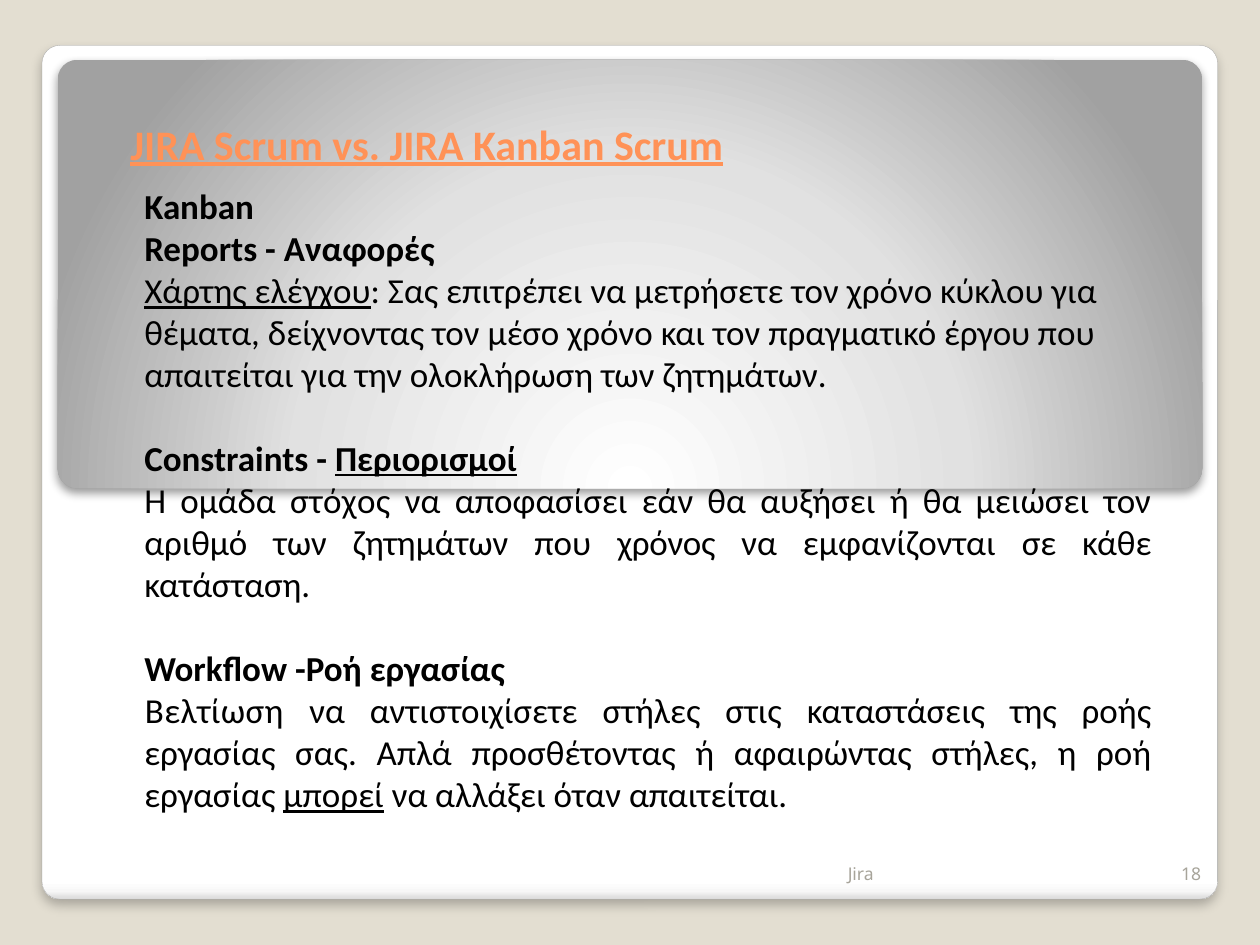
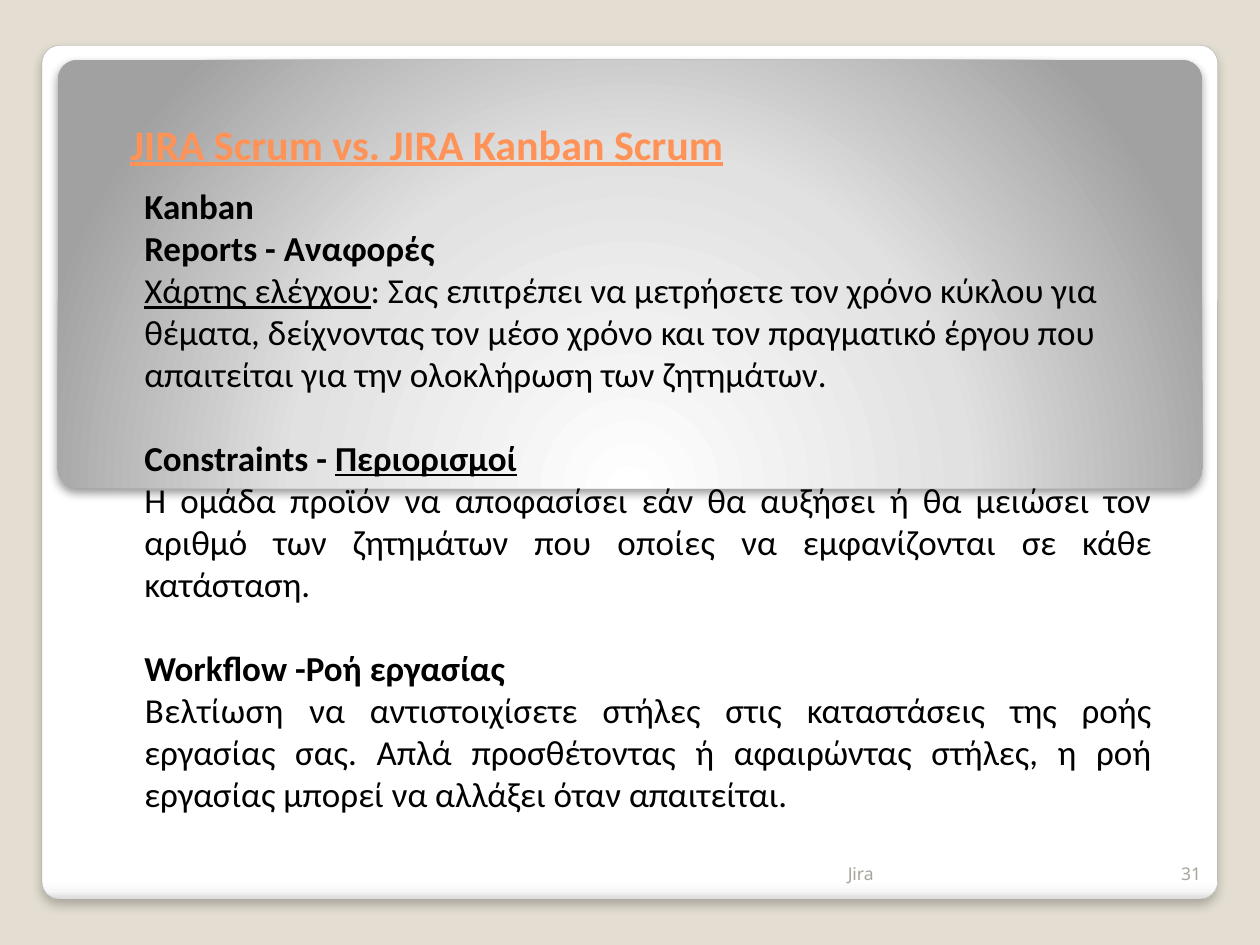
στόχος: στόχος -> προϊόν (340, 502)
χρόνος: χρόνος -> οποίες (666, 544)
μπορεί underline: present -> none (334, 796)
18: 18 -> 31 (1191, 874)
